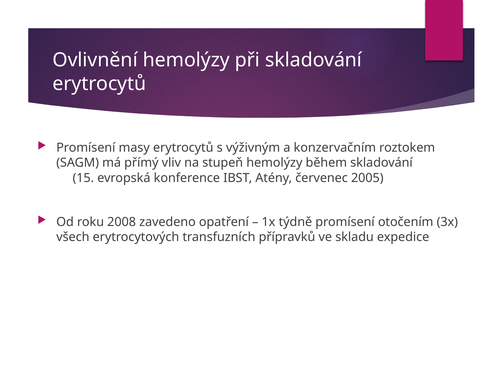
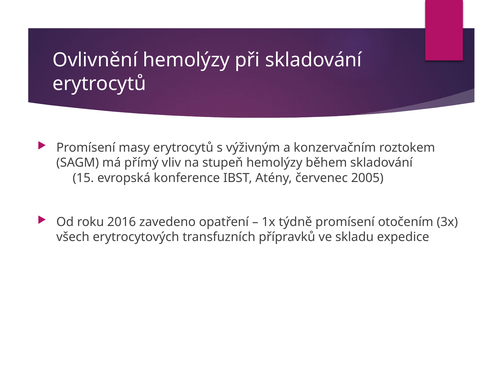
2008: 2008 -> 2016 (122, 222)
